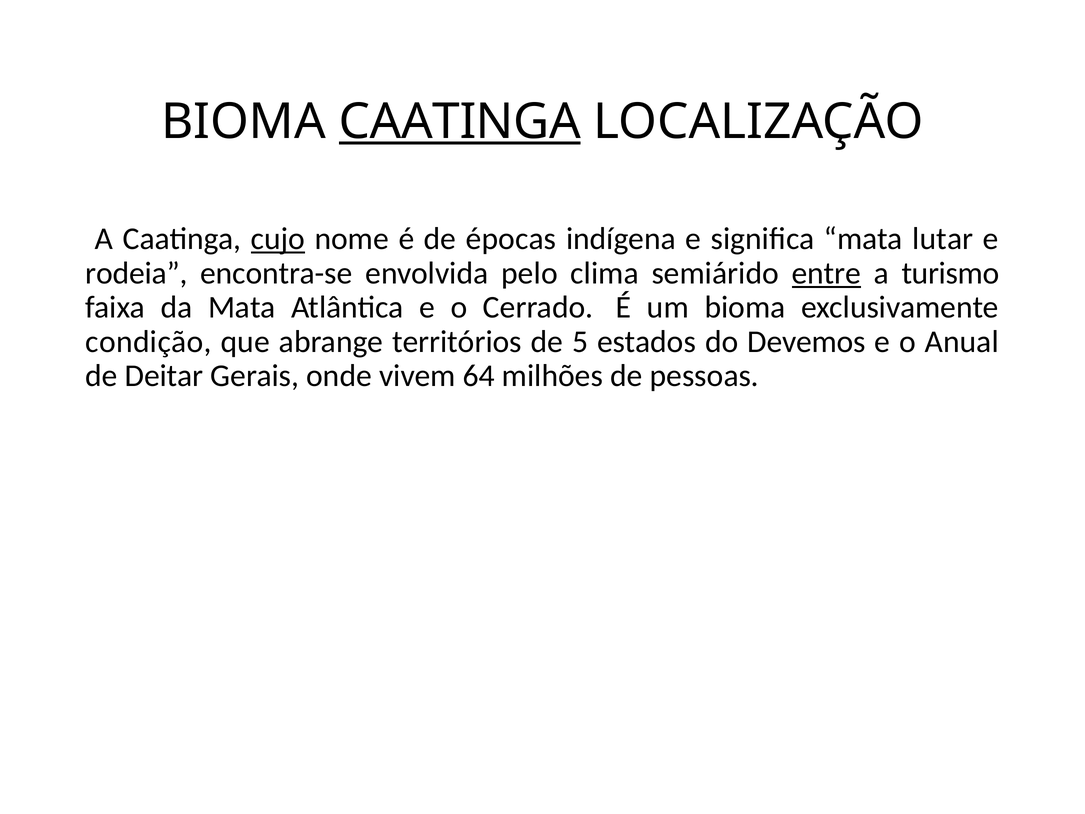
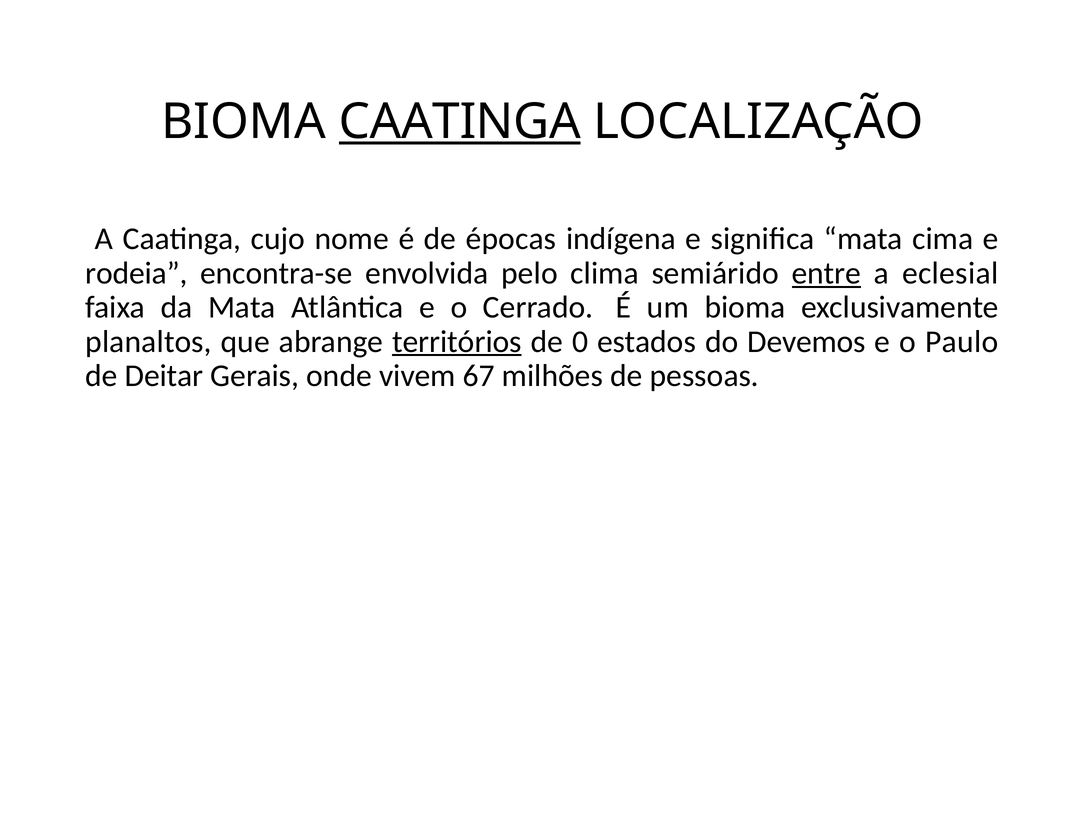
cujo underline: present -> none (278, 239)
lutar: lutar -> cima (943, 239)
turismo: turismo -> eclesial (950, 273)
condição: condição -> planaltos (149, 341)
territórios underline: none -> present (457, 341)
5: 5 -> 0 (580, 341)
Anual: Anual -> Paulo (962, 341)
64: 64 -> 67 (479, 376)
